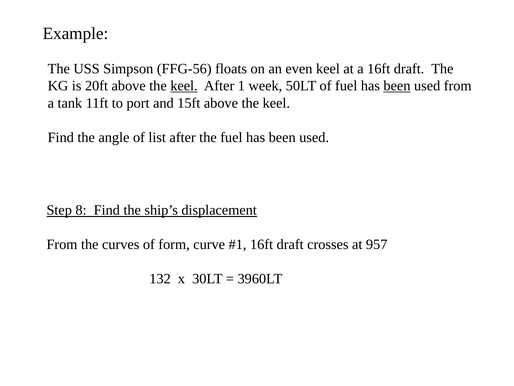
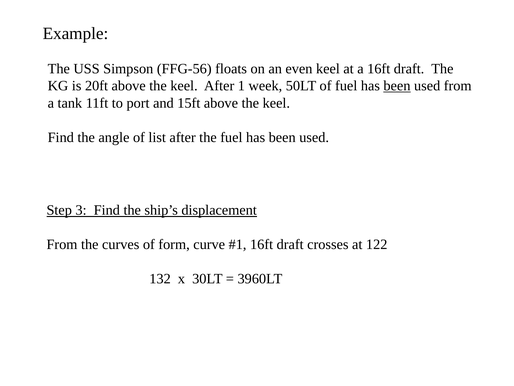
keel underline: present -> none (184, 86)
8: 8 -> 3 (81, 210)
957: 957 -> 122 (377, 244)
